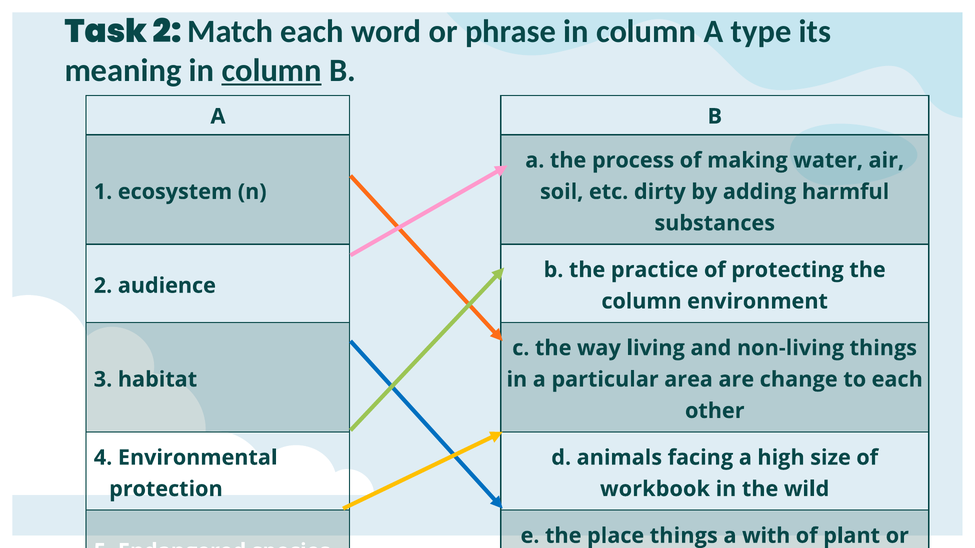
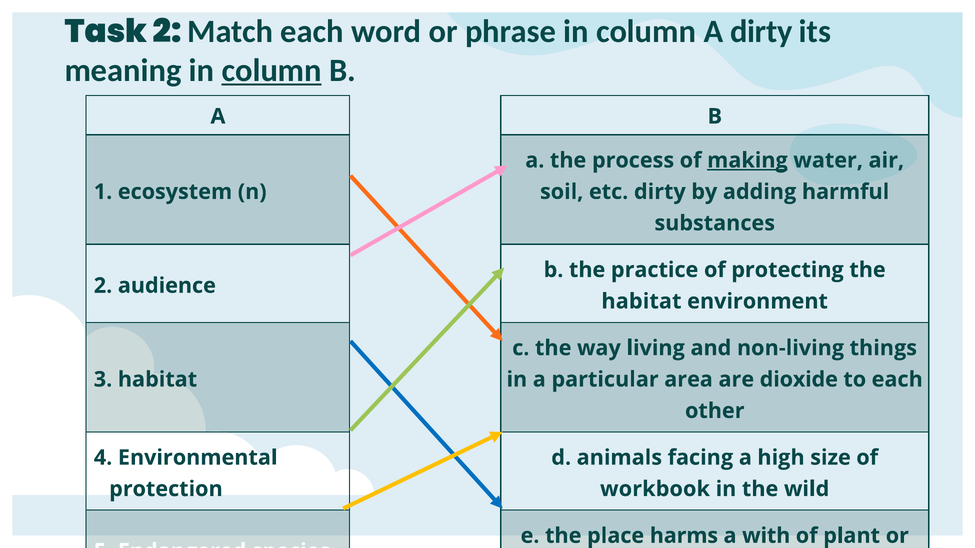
A type: type -> dirty (761, 32)
making underline: none -> present (747, 160)
column: column -> habitat (641, 302)
change: change -> dioxide (799, 380)
place things: things -> harms (684, 536)
